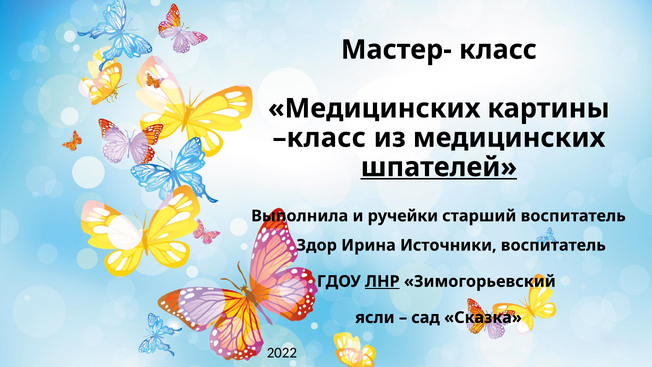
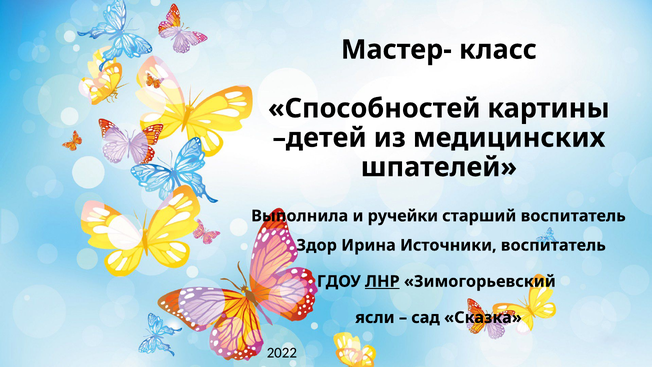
Медицинских: Медицинских -> Способностей (374, 108)
класс: класс -> детей (319, 138)
шпателей underline: present -> none (439, 167)
